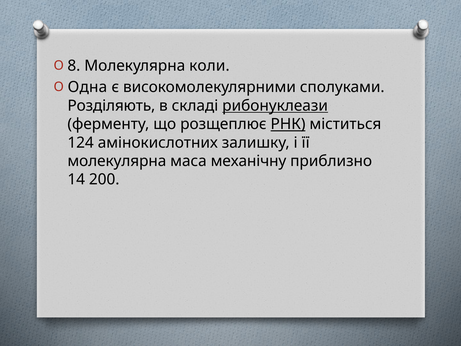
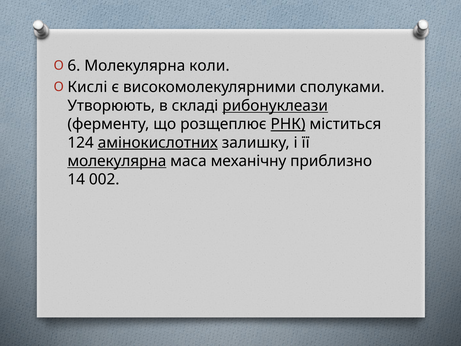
8: 8 -> 6 (74, 66)
Одна: Одна -> Кислі (87, 87)
Розділяють: Розділяють -> Утворюють (111, 106)
амінокислотних underline: none -> present (158, 143)
молекулярна underline: none -> present (117, 161)
200: 200 -> 002 (104, 179)
